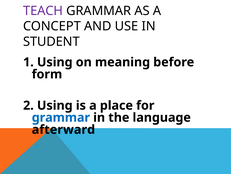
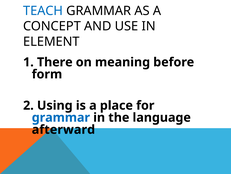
TEACH colour: purple -> blue (43, 11)
STUDENT: STUDENT -> ELEMENT (51, 42)
1 Using: Using -> There (55, 62)
